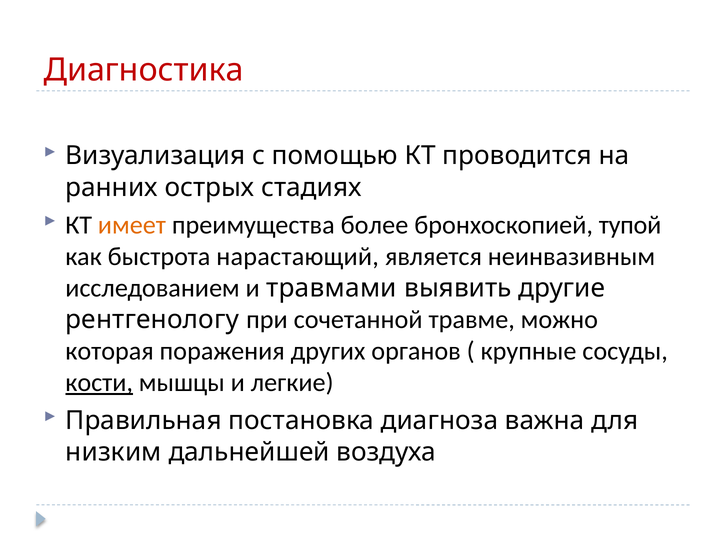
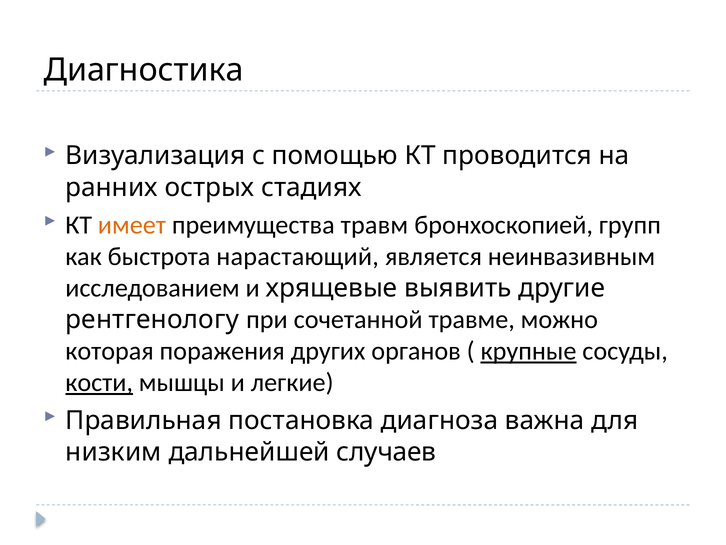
Диагностика colour: red -> black (144, 70)
более: более -> травм (374, 225)
тупой: тупой -> групп (630, 225)
травмами: травмами -> хрящевые (332, 288)
крупные underline: none -> present (529, 351)
воздуха: воздуха -> случаев (386, 452)
